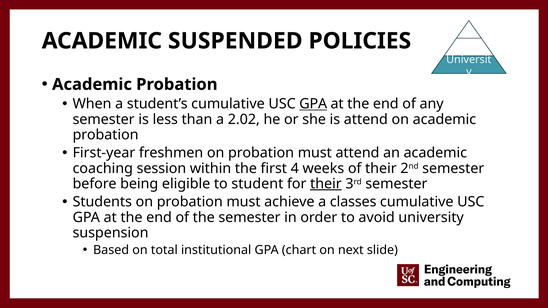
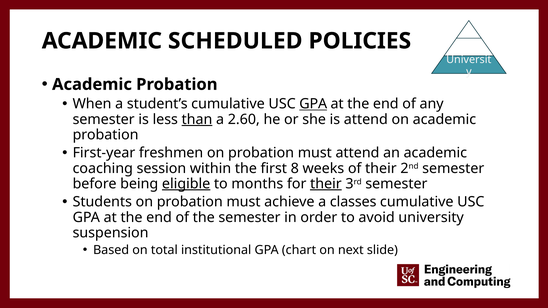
SUSPENDED: SUSPENDED -> SCHEDULED (235, 41)
than underline: none -> present (197, 119)
2.02: 2.02 -> 2.60 (244, 119)
4: 4 -> 8 (295, 168)
eligible underline: none -> present (186, 184)
student: student -> months (257, 184)
